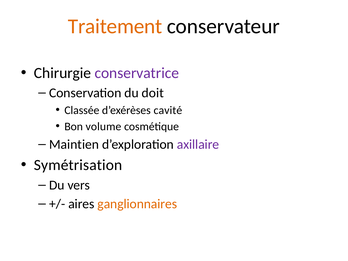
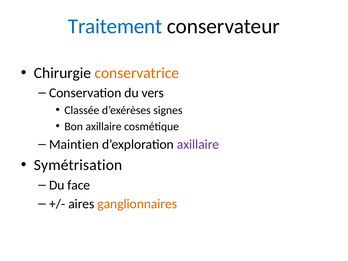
Traitement colour: orange -> blue (115, 26)
conservatrice colour: purple -> orange (137, 73)
doit: doit -> vers (153, 93)
cavité: cavité -> signes (168, 110)
Bon volume: volume -> axillaire (104, 126)
vers: vers -> face (79, 185)
